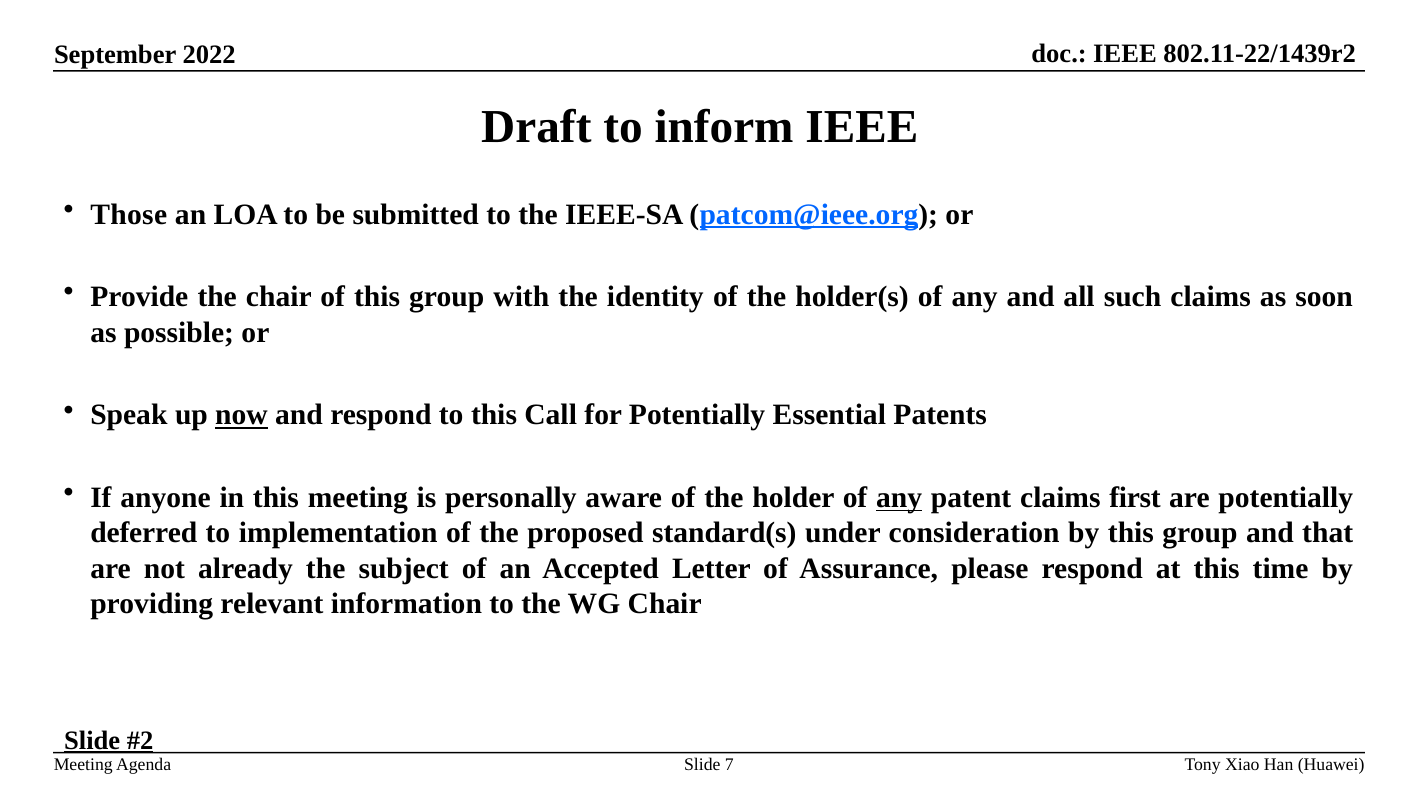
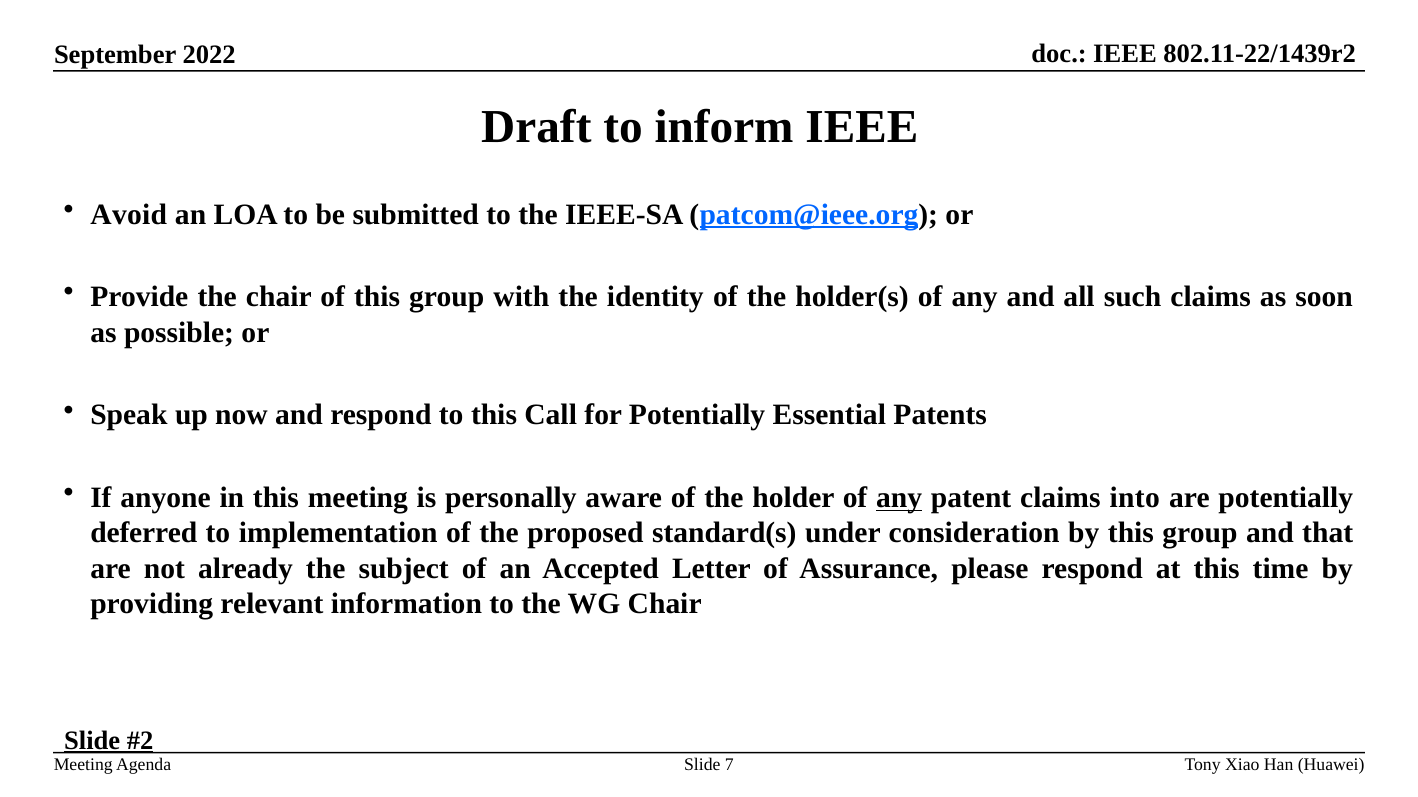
Those: Those -> Avoid (129, 214)
now underline: present -> none (241, 415)
first: first -> into (1135, 498)
